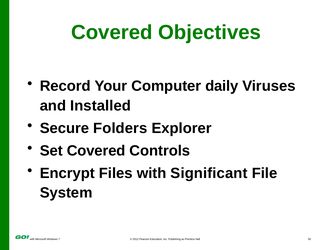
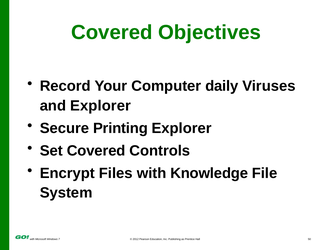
and Installed: Installed -> Explorer (101, 106)
Folders: Folders -> Printing (120, 128)
Significant: Significant -> Knowledge (209, 173)
